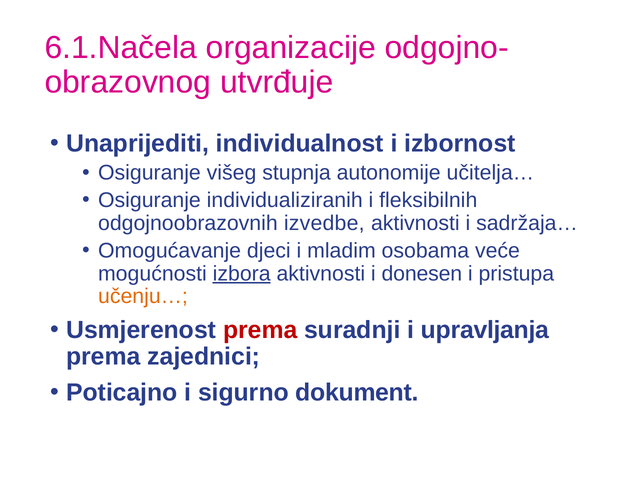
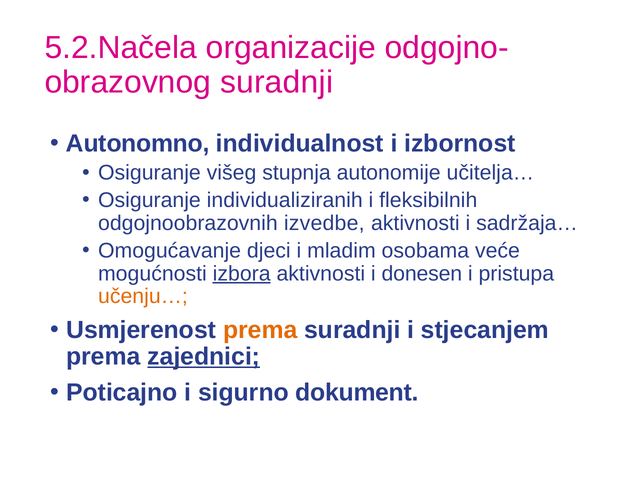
6.1.Načela: 6.1.Načela -> 5.2.Načela (121, 48)
utvrđuje: utvrđuje -> suradnji (277, 82)
Unaprijediti: Unaprijediti -> Autonomno (138, 144)
prema colour: red -> orange (260, 330)
upravljanja: upravljanja -> stjecanjem (485, 330)
zajednici underline: none -> present (204, 357)
